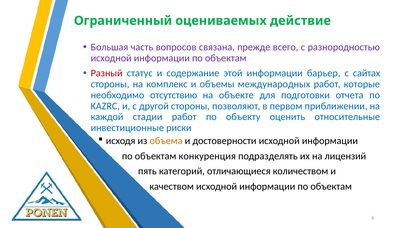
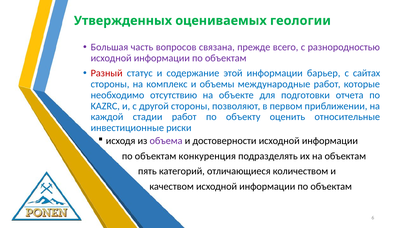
Ограниченный: Ограниченный -> Утвержденных (123, 21)
действие: действие -> геологии (300, 21)
международных: международных -> международные (274, 84)
объема colour: orange -> purple (166, 141)
на лицензий: лицензий -> объектам (345, 156)
